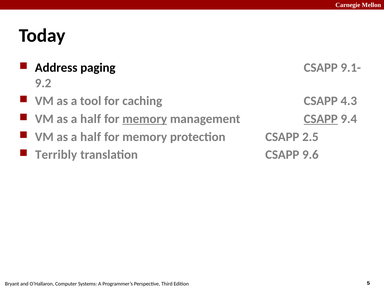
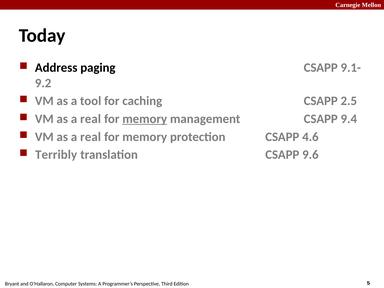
4.3: 4.3 -> 2.5 (349, 101)
half: half -> real (91, 119)
CSAPP underline: present -> none (321, 119)
half: half -> real (91, 137)
2.5: 2.5 -> 4.6 (310, 137)
